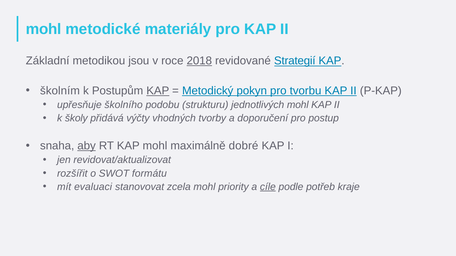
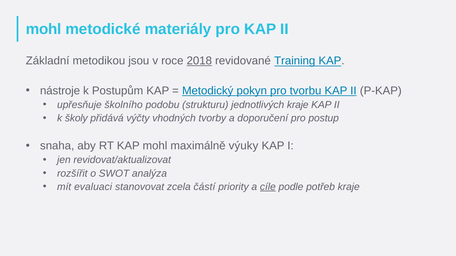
Strategií: Strategií -> Training (295, 61)
školním: školním -> nástroje (60, 91)
KAP underline: present -> none (158, 91)
jednotlivých mohl: mohl -> kraje (298, 105)
aby underline: present -> none (87, 146)
dobré: dobré -> výuky (244, 146)
formátu: formátu -> analýza (149, 174)
zcela mohl: mohl -> částí (204, 187)
